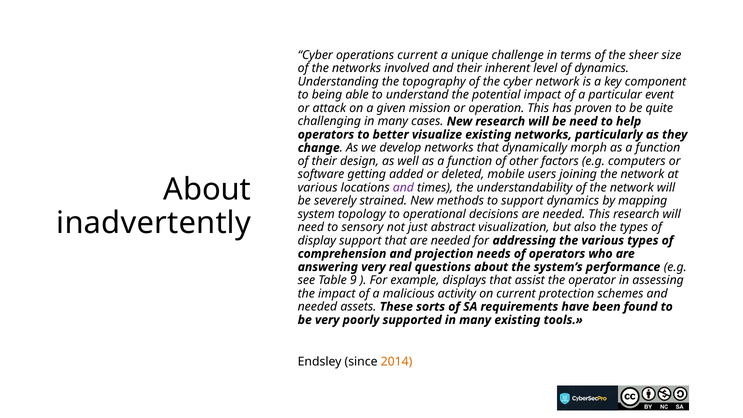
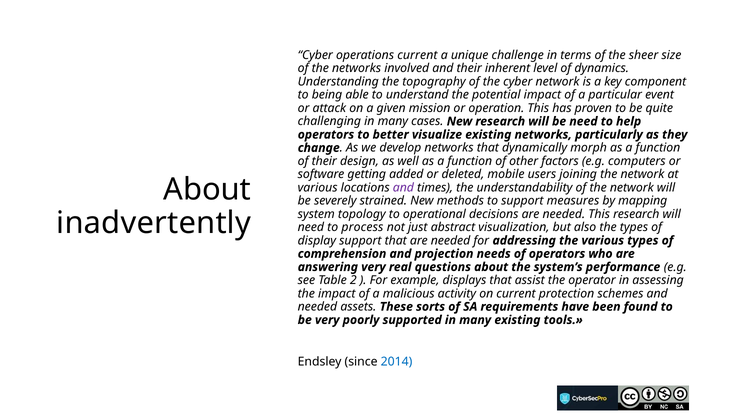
support dynamics: dynamics -> measures (573, 201)
sensory: sensory -> process (362, 227)
9: 9 -> 2 (353, 280)
2014 colour: orange -> blue (397, 362)
